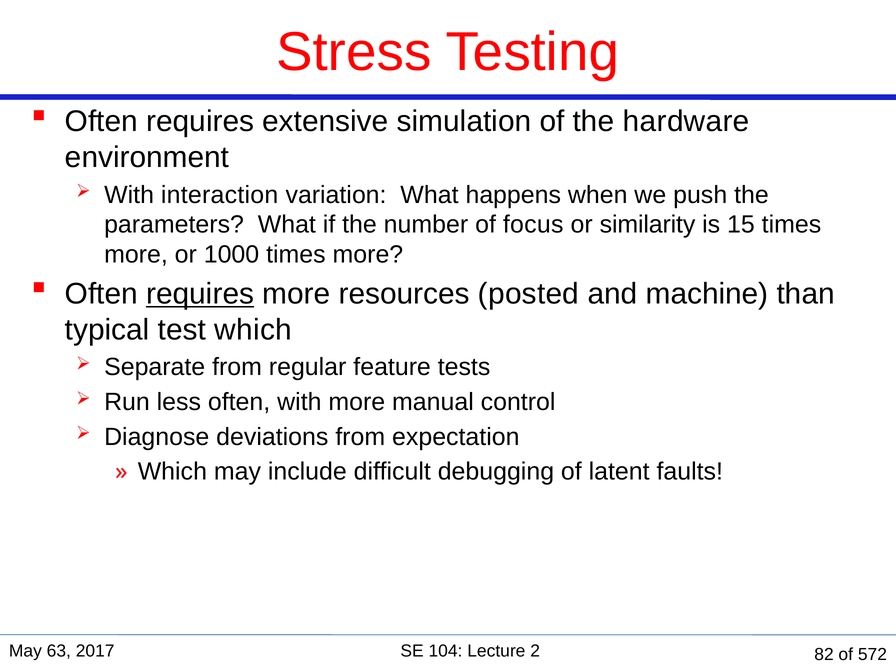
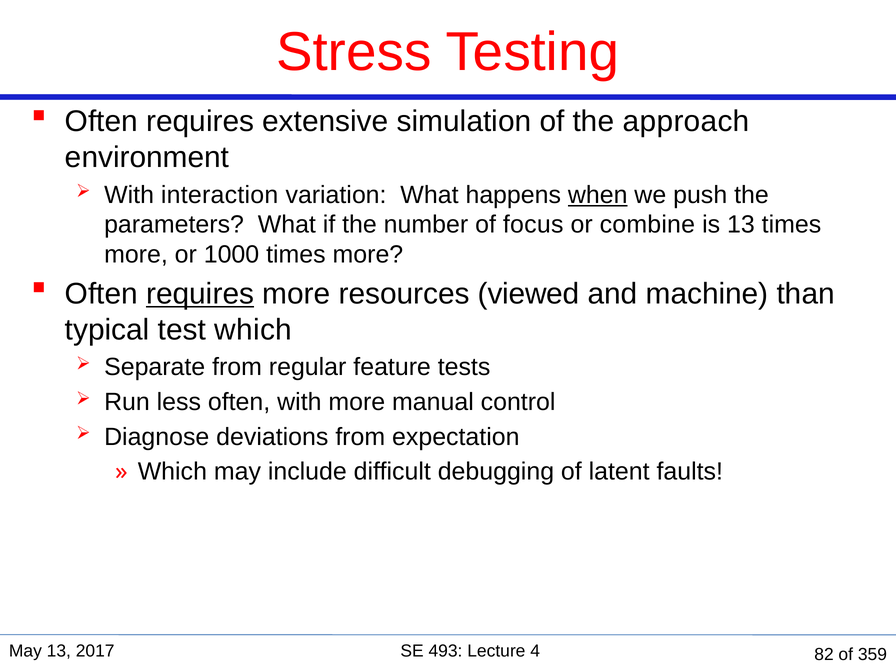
hardware: hardware -> approach (686, 122)
when underline: none -> present (598, 195)
similarity: similarity -> combine (647, 225)
is 15: 15 -> 13 (741, 225)
posted: posted -> viewed (529, 294)
May 63: 63 -> 13 (59, 651)
104: 104 -> 493 (445, 651)
2: 2 -> 4 (535, 651)
572: 572 -> 359 (872, 655)
